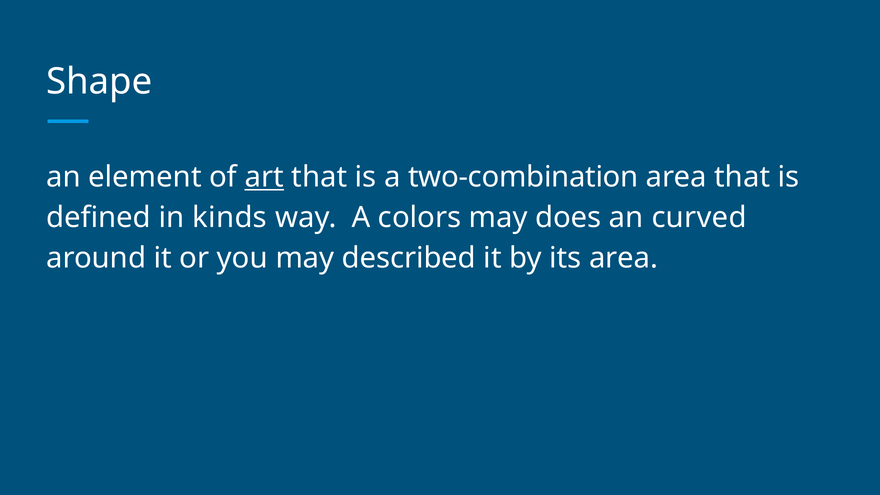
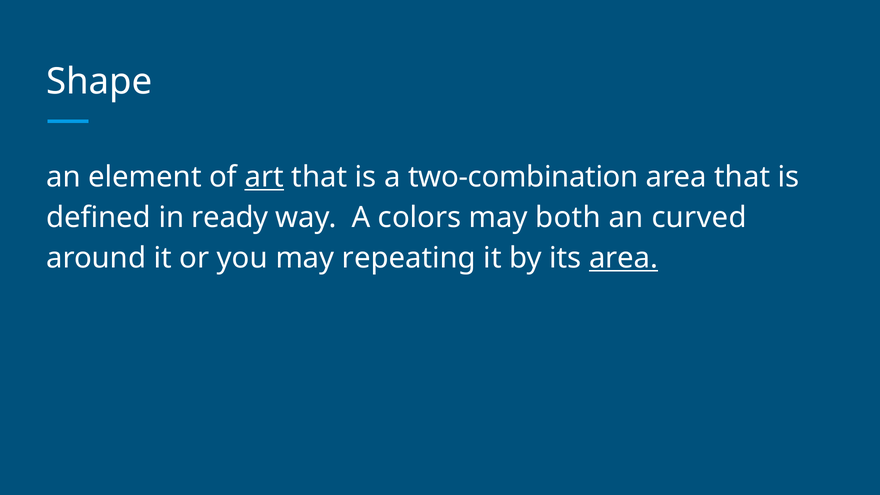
kinds: kinds -> ready (230, 218)
does: does -> both (568, 218)
described: described -> repeating (409, 258)
area underline: none -> present (624, 258)
